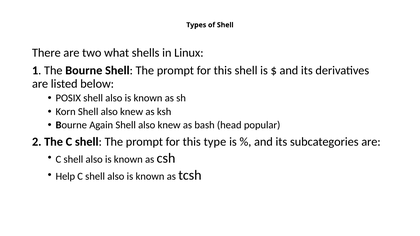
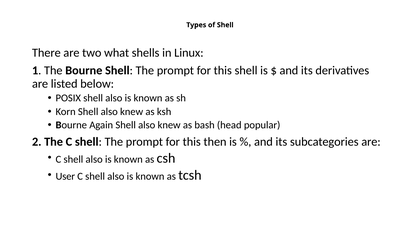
type: type -> then (215, 142)
Help: Help -> User (65, 177)
